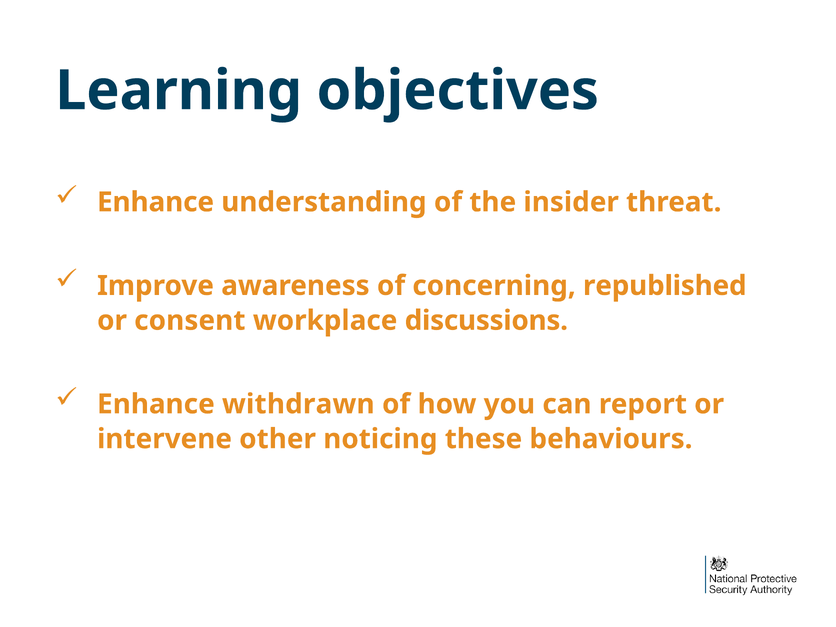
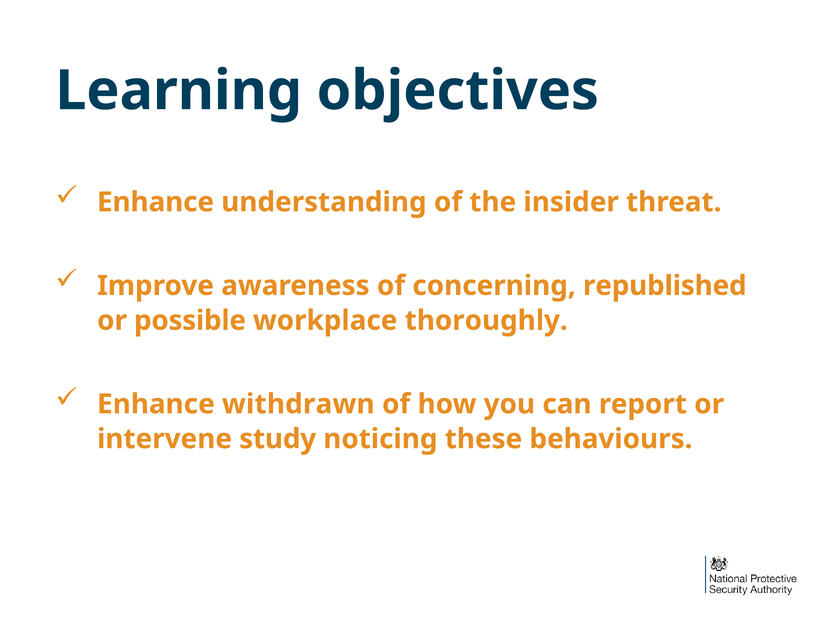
consent: consent -> possible (190, 321)
discussions: discussions -> thoroughly (486, 321)
other: other -> study (278, 439)
